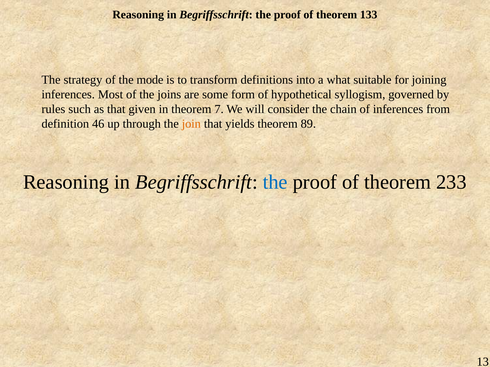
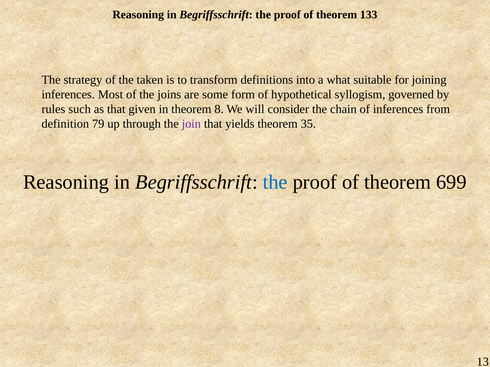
mode: mode -> taken (150, 80)
7: 7 -> 8 (219, 109)
46: 46 -> 79 (98, 124)
join colour: orange -> purple (191, 124)
89: 89 -> 35 (308, 124)
233: 233 -> 699 (451, 182)
